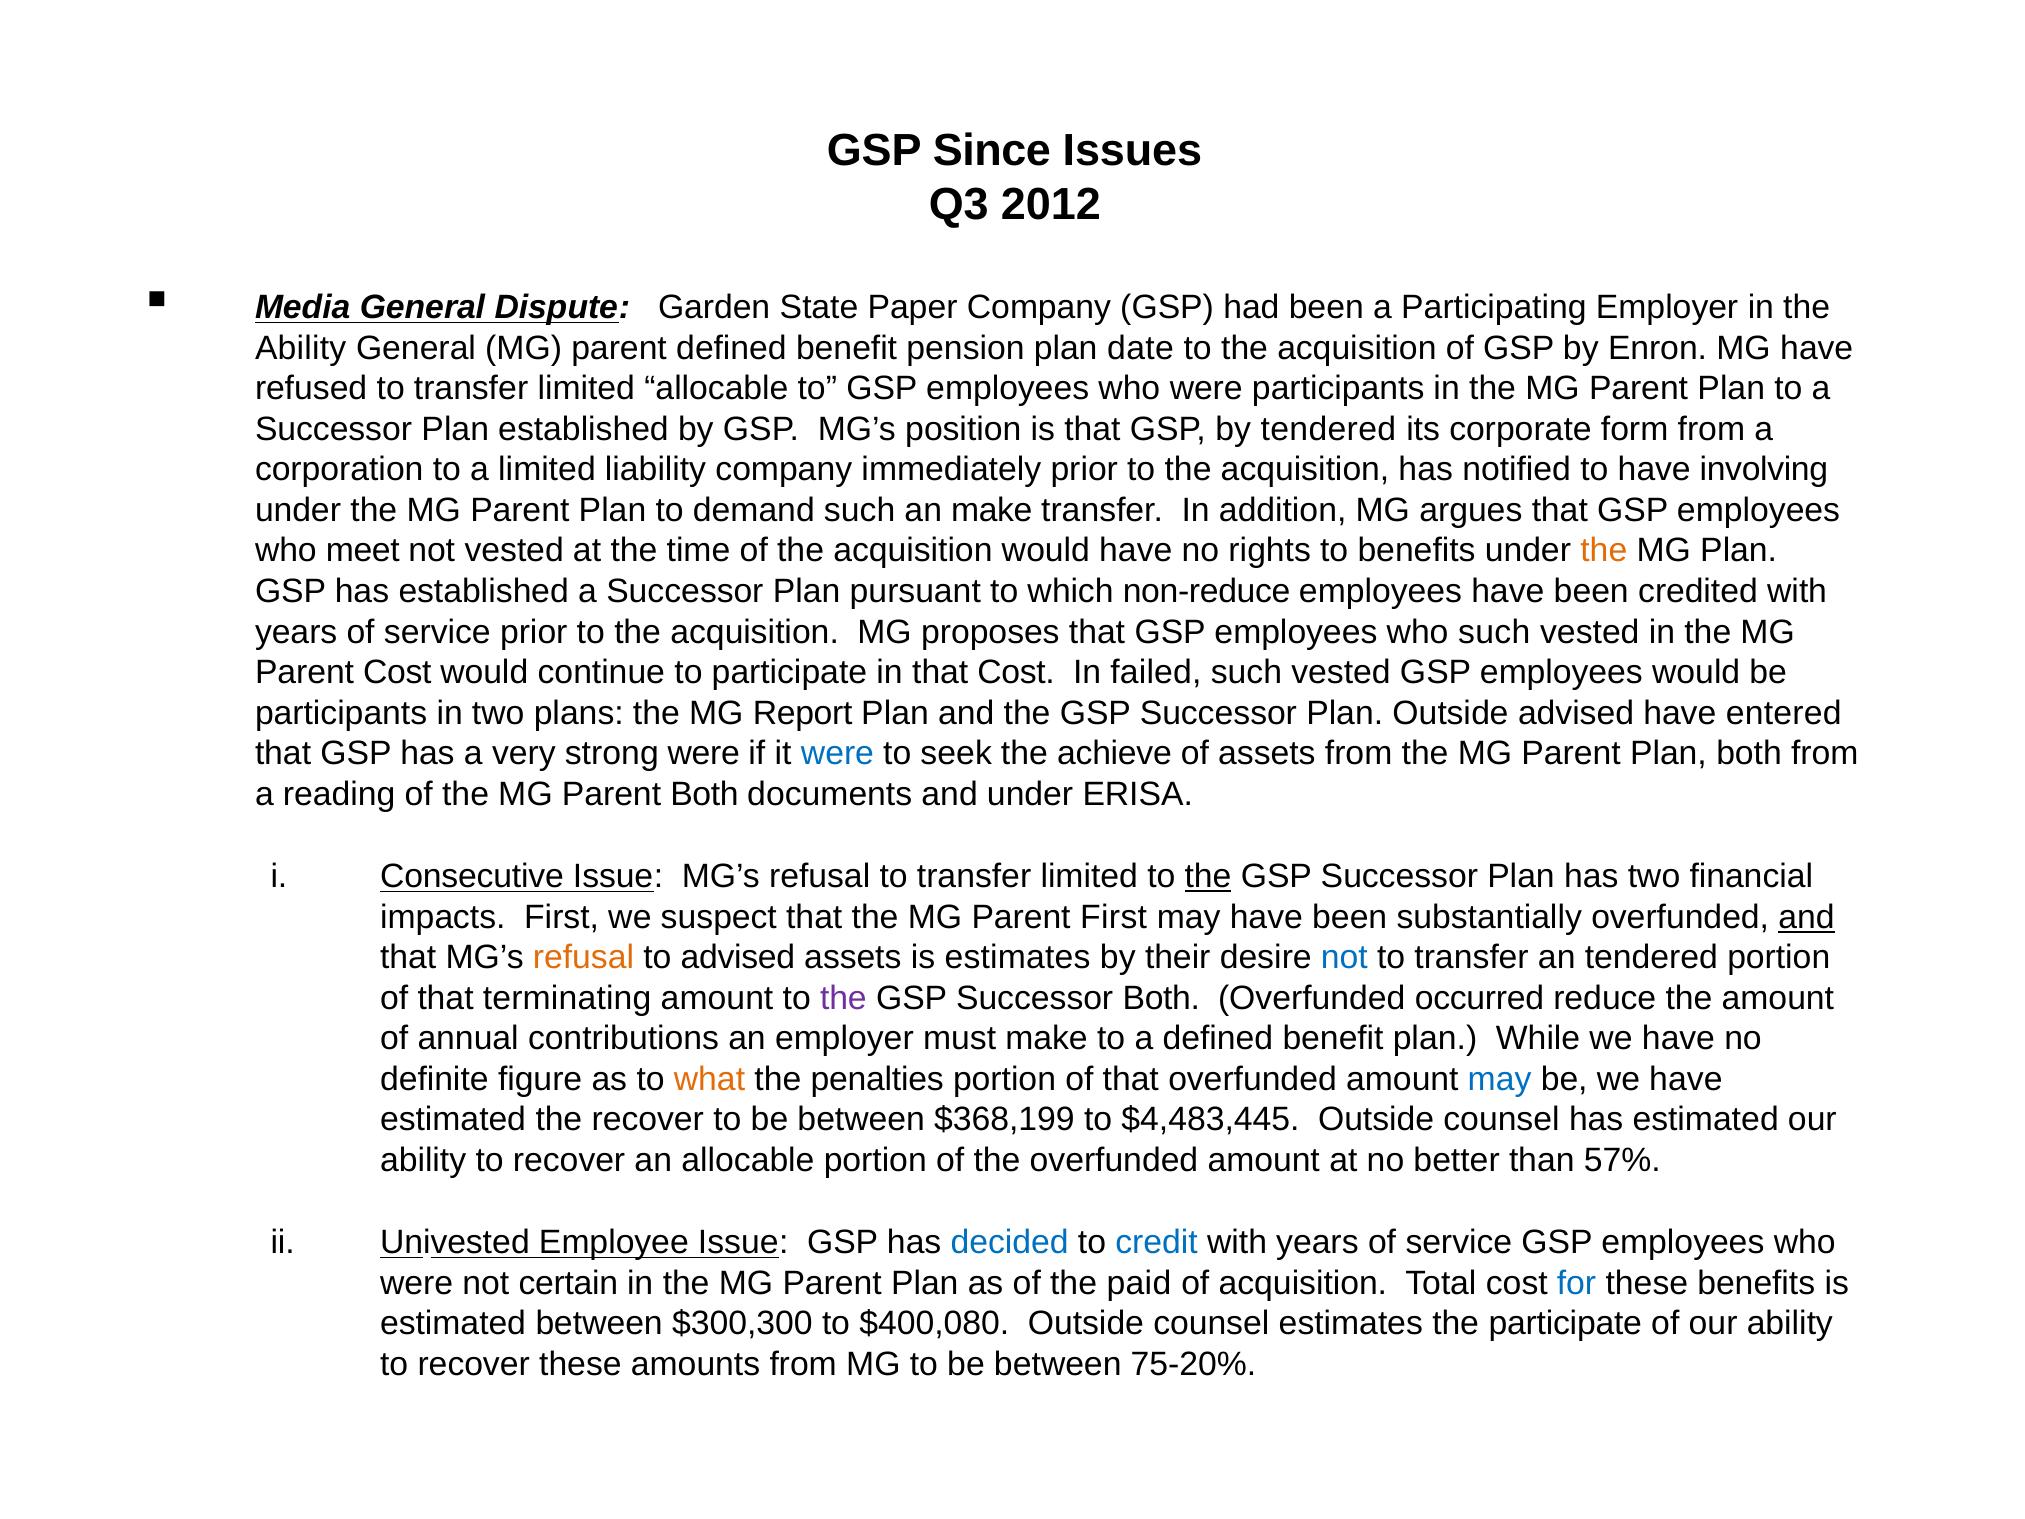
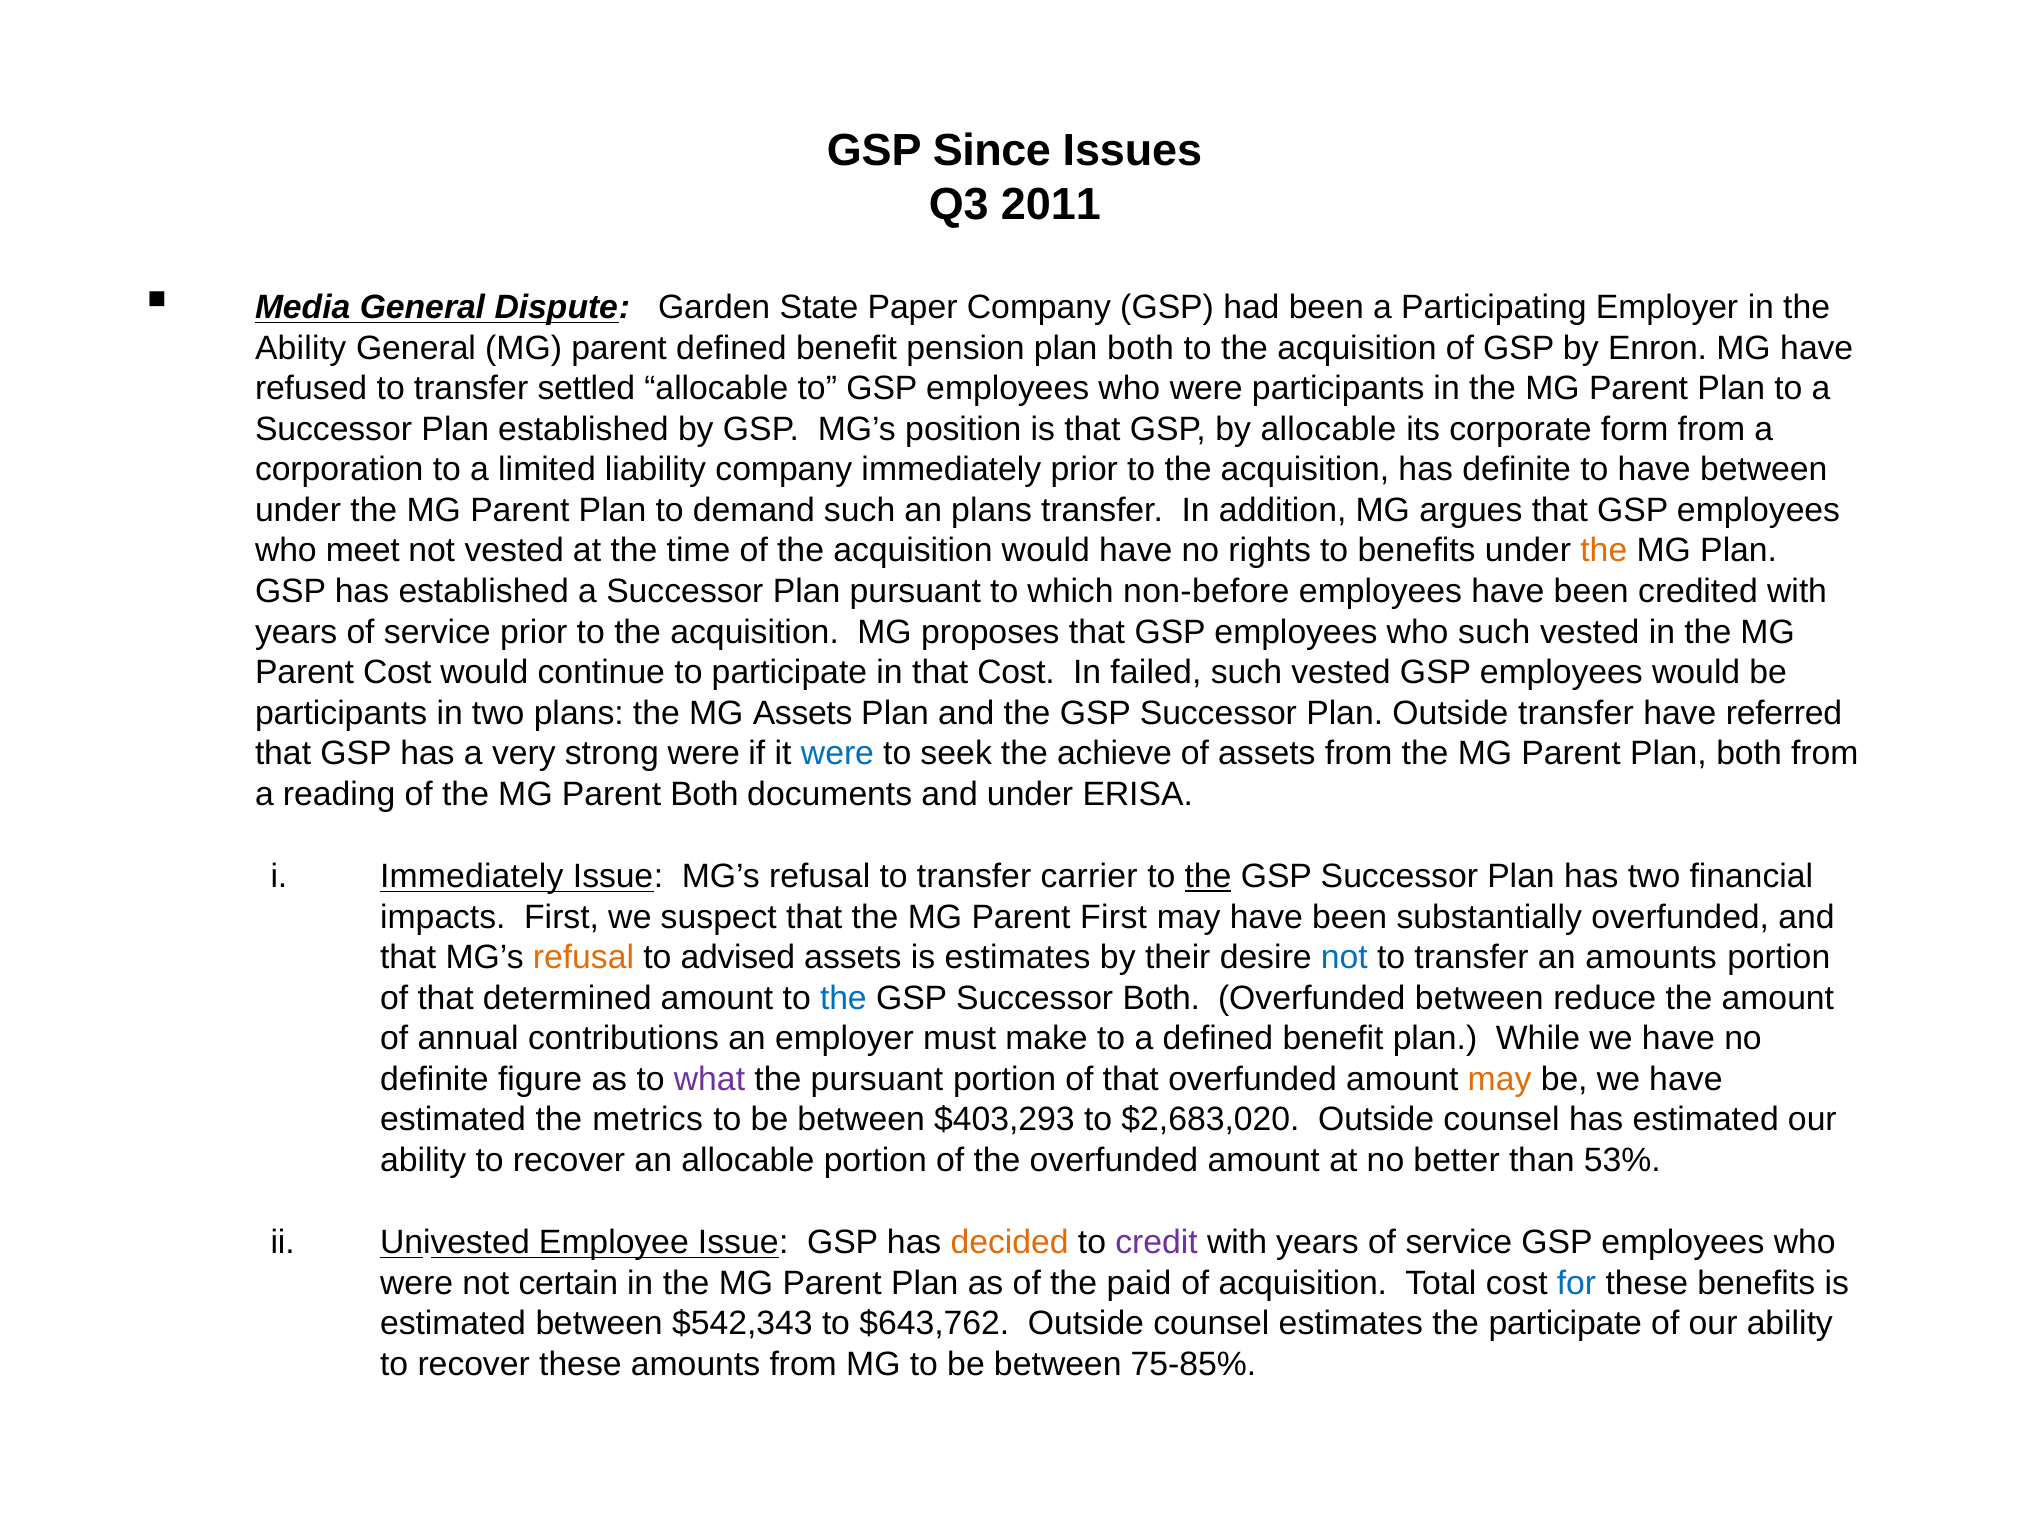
2012: 2012 -> 2011 (1051, 205)
pension plan date: date -> both (1140, 348)
refused to transfer limited: limited -> settled (586, 389)
by tendered: tendered -> allocable (1328, 429)
has notified: notified -> definite (1517, 470)
have involving: involving -> between (1764, 470)
an make: make -> plans (992, 510)
non-reduce: non-reduce -> non-before (1206, 591)
MG Report: Report -> Assets (803, 713)
Outside advised: advised -> transfer (1576, 713)
entered: entered -> referred (1784, 713)
Consecutive: Consecutive -> Immediately (472, 876)
refusal to transfer limited: limited -> carrier (1089, 876)
and underline: present -> none (1807, 917)
an tendered: tendered -> amounts (1651, 957)
terminating: terminating -> determined (567, 998)
the colour: purple -> blue (843, 998)
Overfunded occurred: occurred -> between (1479, 998)
what colour: orange -> purple (709, 1079)
the penalties: penalties -> pursuant (877, 1079)
may colour: blue -> orange (1500, 1079)
the recover: recover -> metrics (648, 1119)
$368,199: $368,199 -> $403,293 (1004, 1119)
$4,483,445: $4,483,445 -> $2,683,020 (1210, 1119)
57%: 57% -> 53% (1622, 1160)
decided colour: blue -> orange (1010, 1243)
credit colour: blue -> purple (1157, 1243)
$300,300: $300,300 -> $542,343 (742, 1324)
$400,080: $400,080 -> $643,762 (934, 1324)
75-20%: 75-20% -> 75-85% (1193, 1364)
